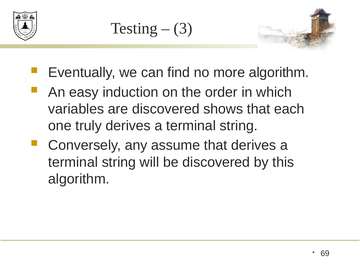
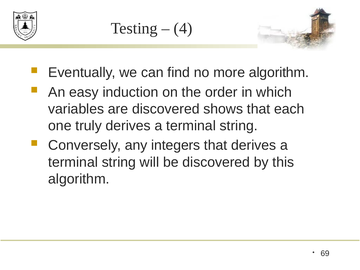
3: 3 -> 4 (183, 28)
assume: assume -> integers (176, 145)
